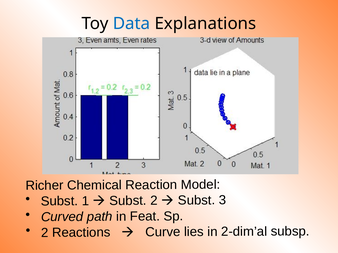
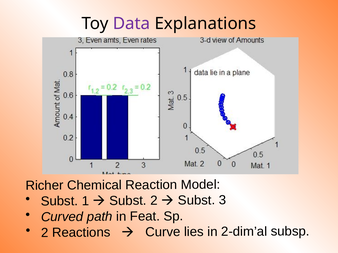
Data colour: blue -> purple (131, 24)
